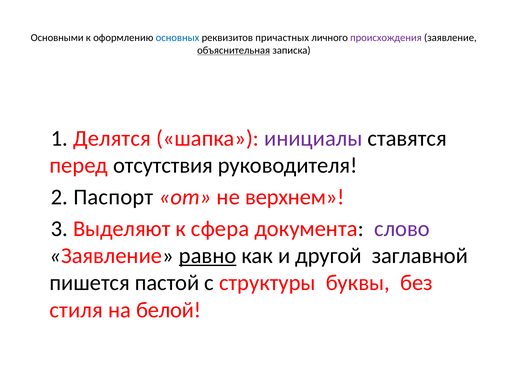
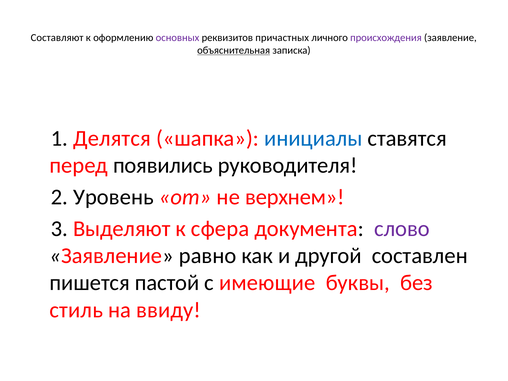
Основными: Основными -> Составляют (57, 38)
основных colour: blue -> purple (178, 38)
инициалы colour: purple -> blue (313, 138)
отсутствия: отсутствия -> появились (163, 165)
Паспорт: Паспорт -> Уровень (113, 197)
равно underline: present -> none (208, 256)
заглавной: заглавной -> составлен (420, 256)
структуры: структуры -> имеющие (267, 283)
стиля: стиля -> стиль (76, 310)
белой: белой -> ввиду (169, 310)
